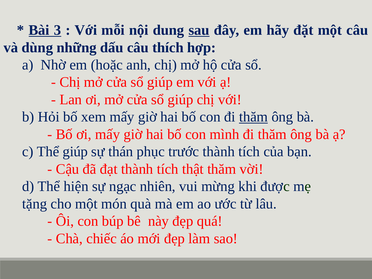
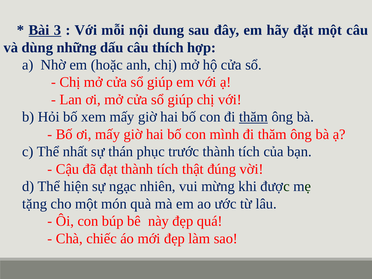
sau underline: present -> none (199, 30)
Thể giúp: giúp -> nhất (75, 152)
thật thăm: thăm -> đúng (222, 169)
